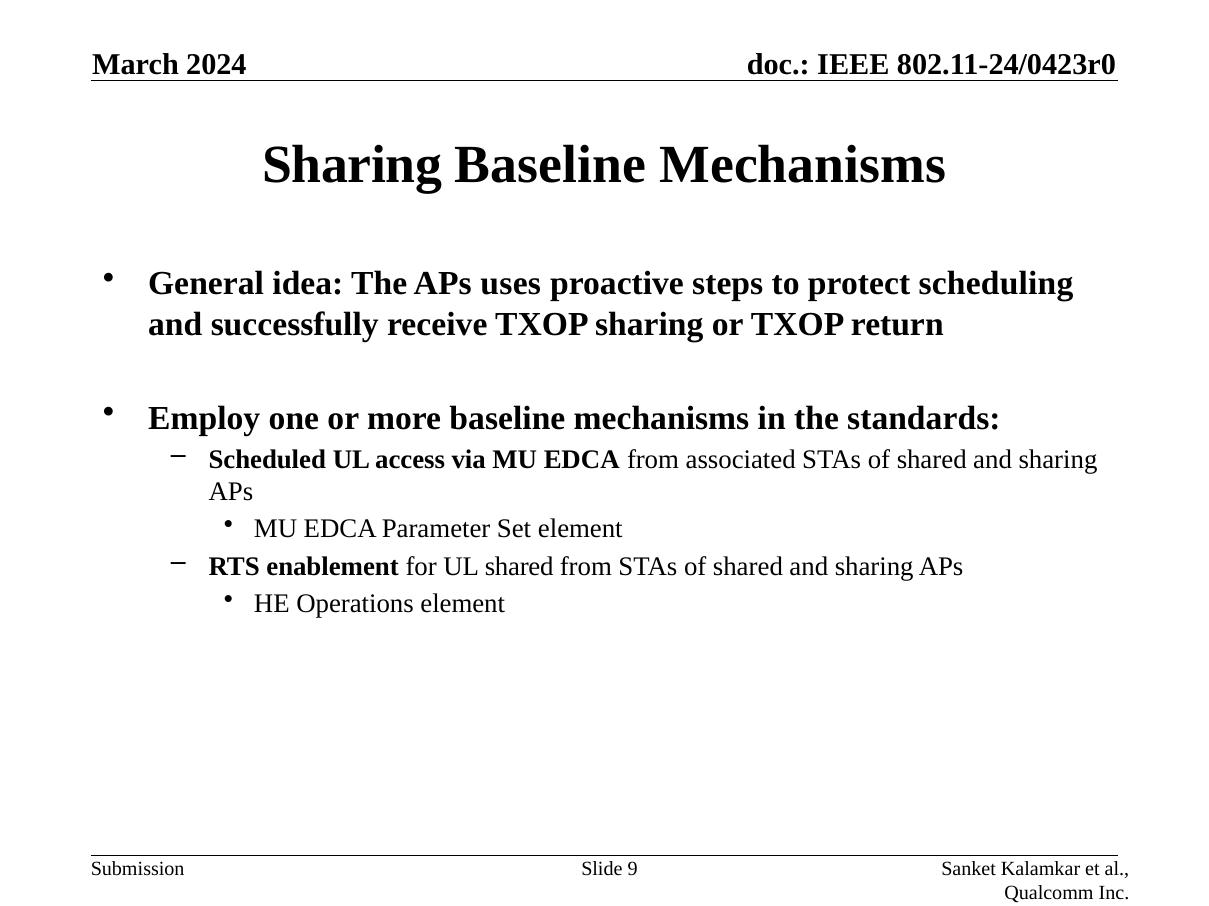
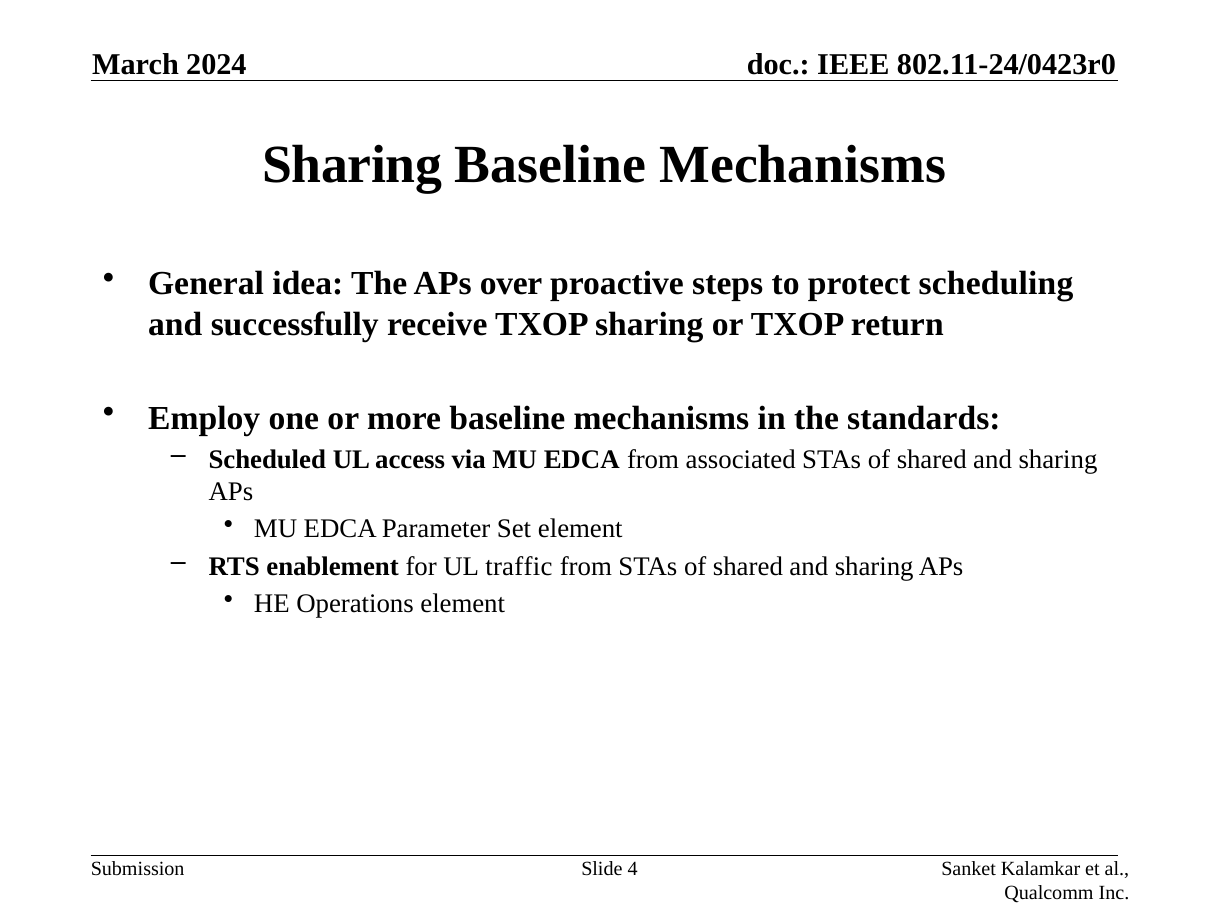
uses: uses -> over (511, 284)
UL shared: shared -> traffic (519, 567)
9: 9 -> 4 (633, 870)
